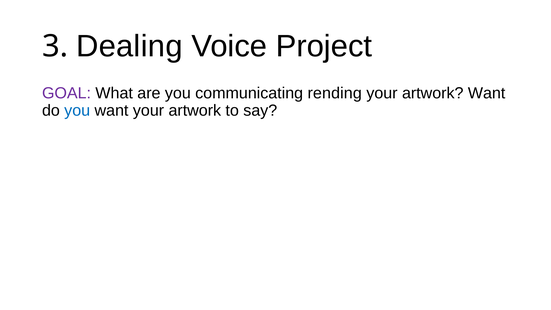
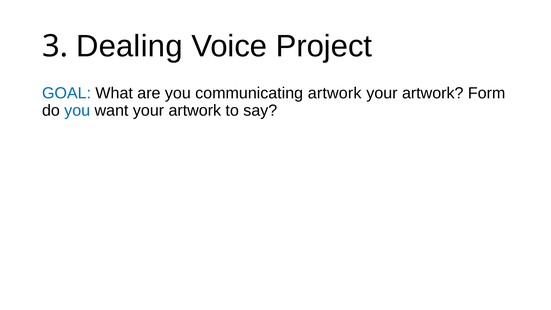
GOAL colour: purple -> blue (67, 93)
communicating rending: rending -> artwork (335, 93)
artwork Want: Want -> Form (487, 93)
